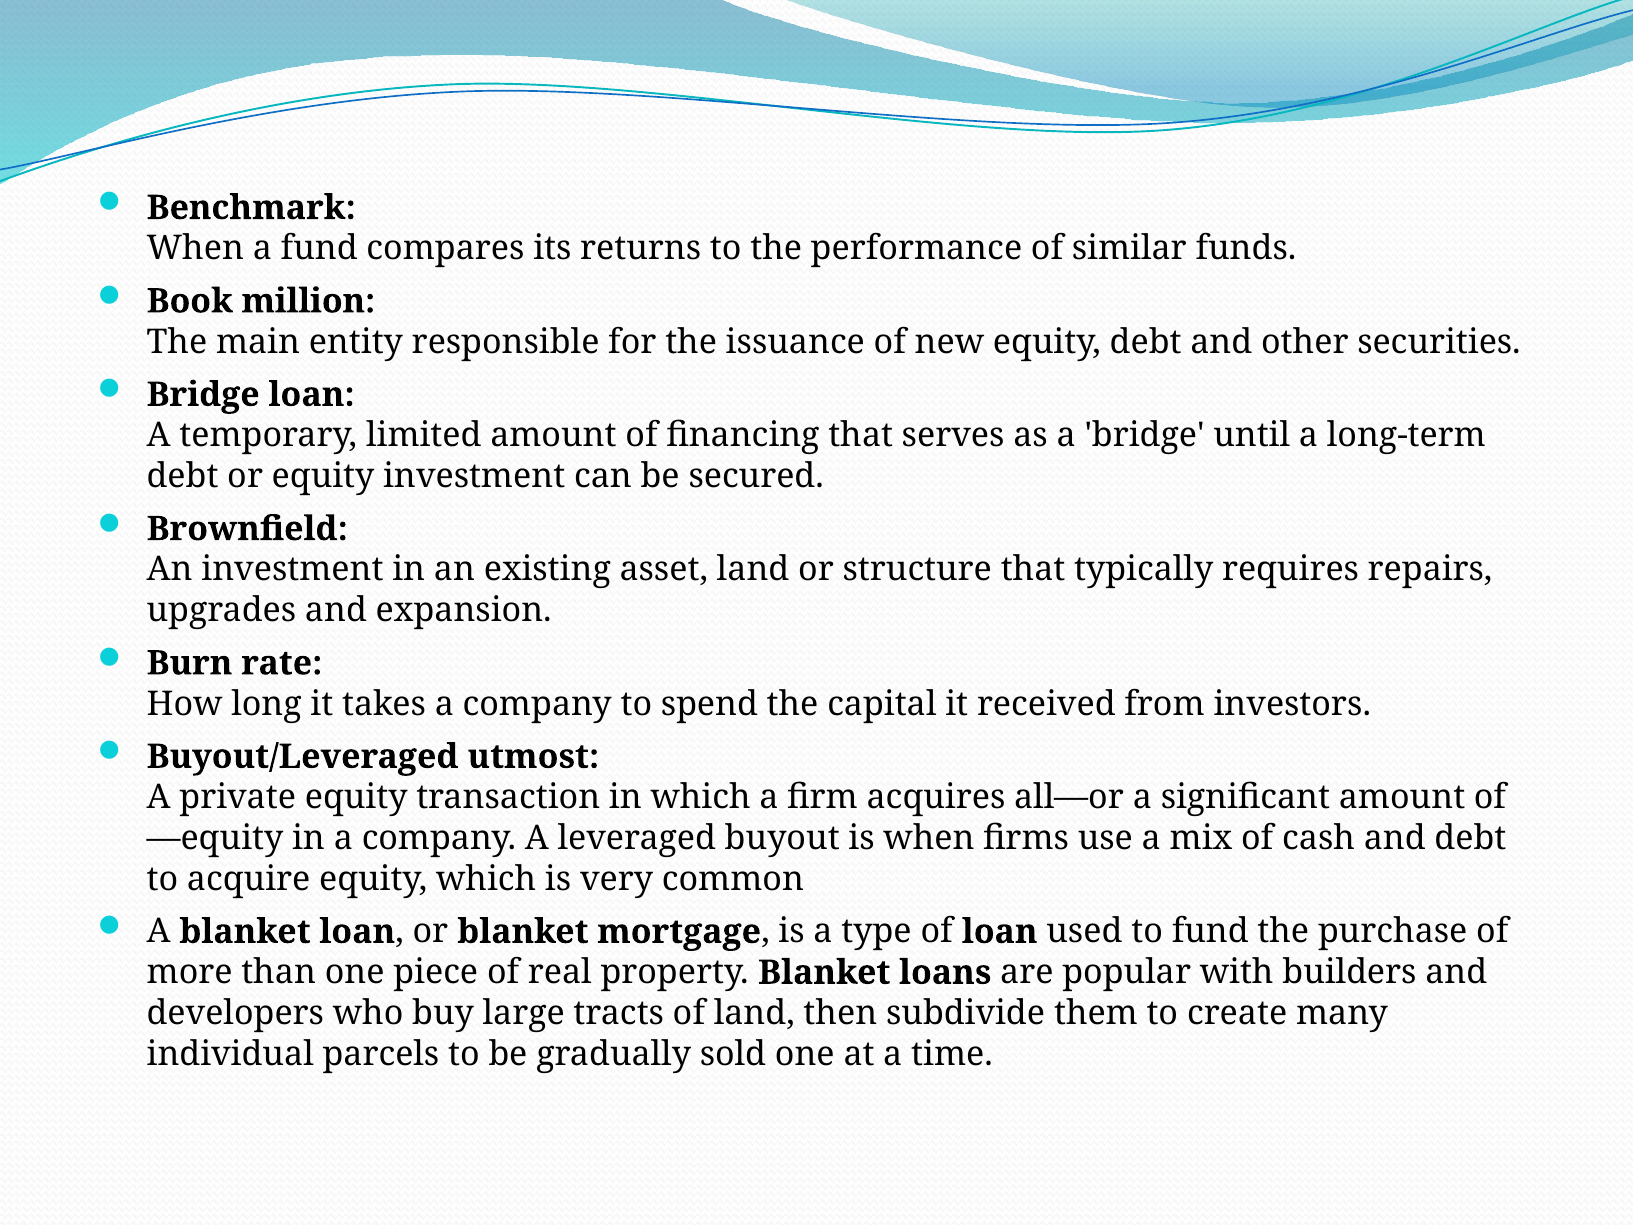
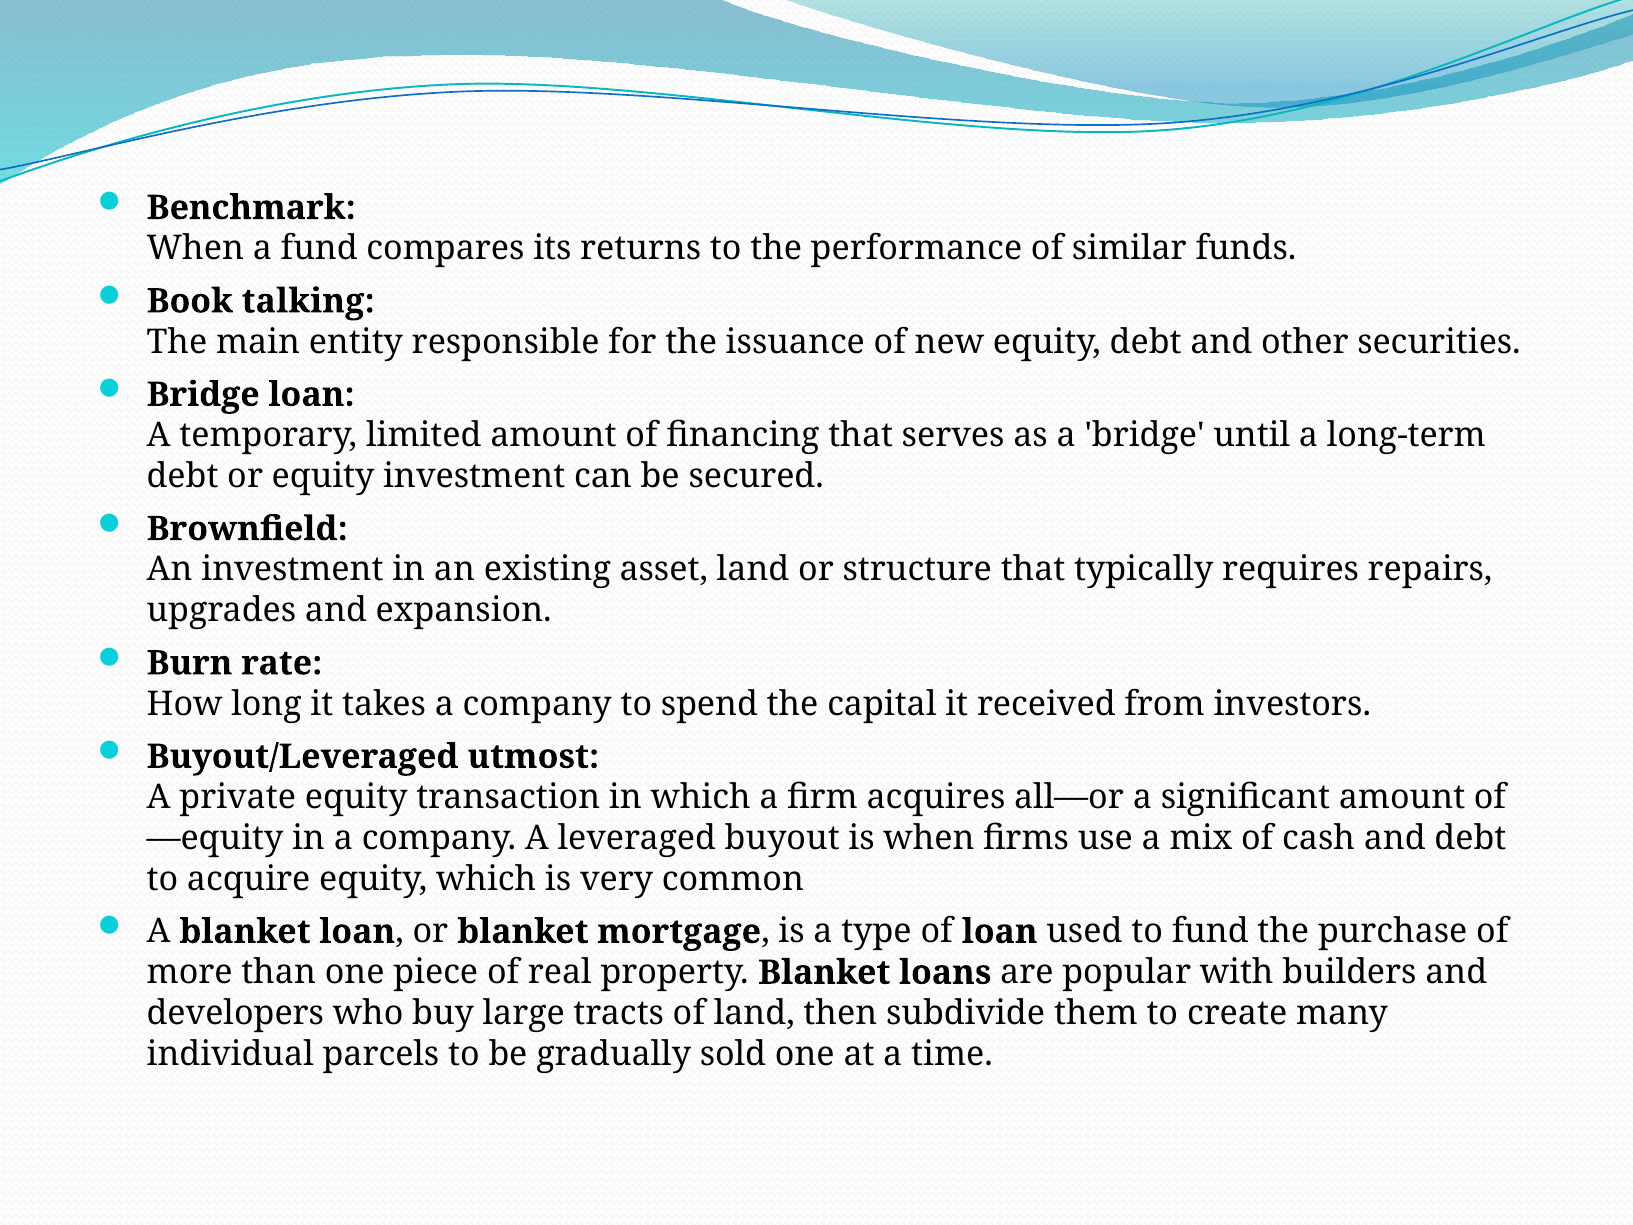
million: million -> talking (308, 301)
